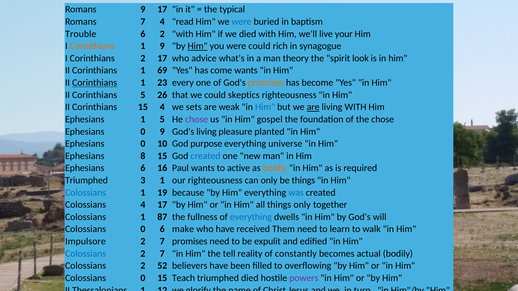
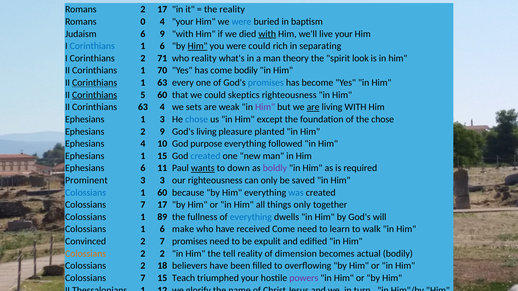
Romans 9: 9 -> 2 (143, 9)
the typical: typical -> reality (232, 9)
Romans 7: 7 -> 0 (143, 22)
4 read: read -> your (183, 22)
Trouble: Trouble -> Judaism (81, 34)
6 2: 2 -> 9 (162, 34)
with underline: none -> present (267, 34)
Corinthians colour: orange -> blue (92, 46)
9: 9 -> 6 (162, 46)
synagogue: synagogue -> separating (320, 46)
2 17: 17 -> 71 (162, 58)
who advice: advice -> reality (204, 58)
69: 69 -> 70 (162, 71)
come wants: wants -> bodily (246, 71)
1 23: 23 -> 63 (162, 83)
promises colour: orange -> blue (266, 83)
Corinthians underline: none -> present (95, 95)
5 26: 26 -> 60 (162, 95)
Corinthians 15: 15 -> 63 (143, 107)
Him colour: blue -> purple (265, 107)
1 5: 5 -> 3 (162, 119)
chose colour: purple -> blue (197, 119)
gospel: gospel -> except (270, 119)
0: 0 -> 2 (143, 132)
0: 0 -> 4 (143, 144)
universe: universe -> followed (285, 144)
8: 8 -> 1 (143, 156)
16: 16 -> 11 (162, 168)
wants underline: none -> present (203, 168)
active: active -> down (239, 168)
boldly colour: orange -> purple (275, 168)
Triumphed: Triumphed -> Prominent (86, 181)
3 1: 1 -> 3 (162, 181)
be things: things -> saved (303, 181)
1 19: 19 -> 60 (162, 193)
4: 4 -> 7 (143, 205)
87: 87 -> 89 (162, 217)
0: 0 -> 1 (143, 229)
received Them: Them -> Come (284, 229)
Impulsore: Impulsore -> Convinced (86, 242)
Colossians colour: blue -> orange (86, 254)
7: 7 -> 2 (162, 254)
constantly: constantly -> dimension (296, 254)
52: 52 -> 18 (162, 266)
0: 0 -> 7 (143, 278)
triumphed died: died -> your (250, 278)
